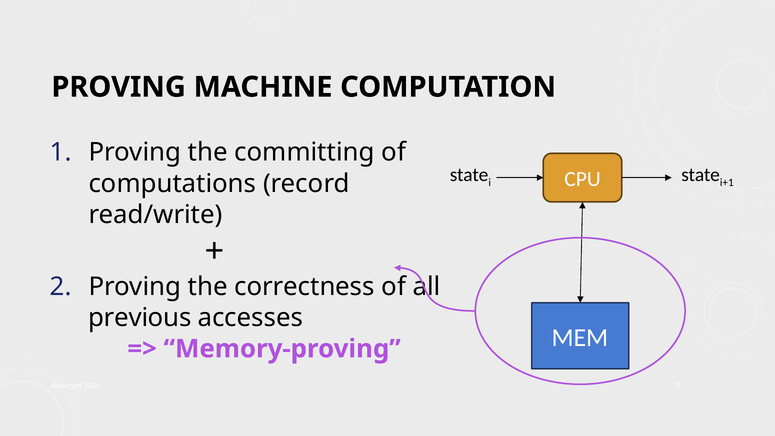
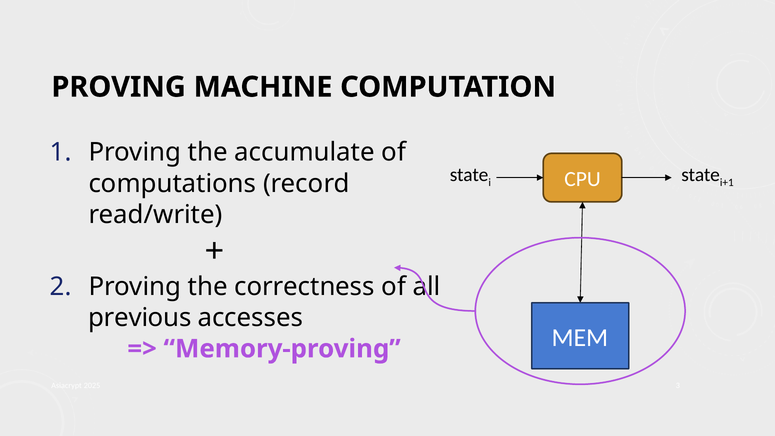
committing: committing -> accumulate (305, 152)
